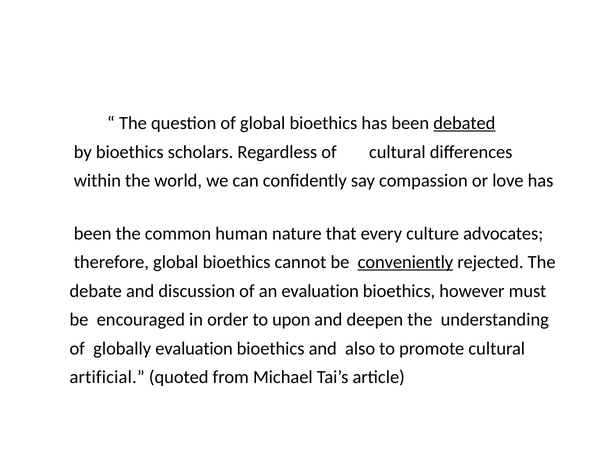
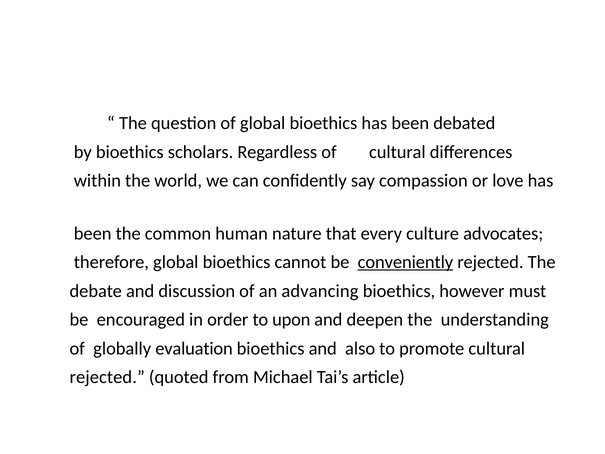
debated underline: present -> none (464, 123)
an evaluation: evaluation -> advancing (320, 291)
artificial: artificial -> rejected (107, 377)
